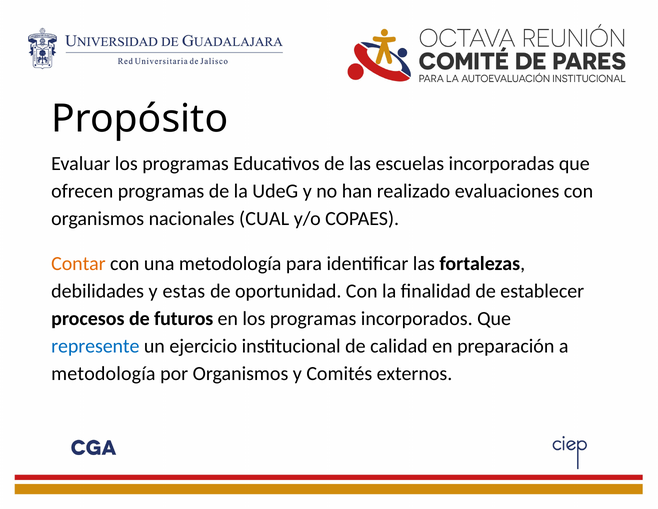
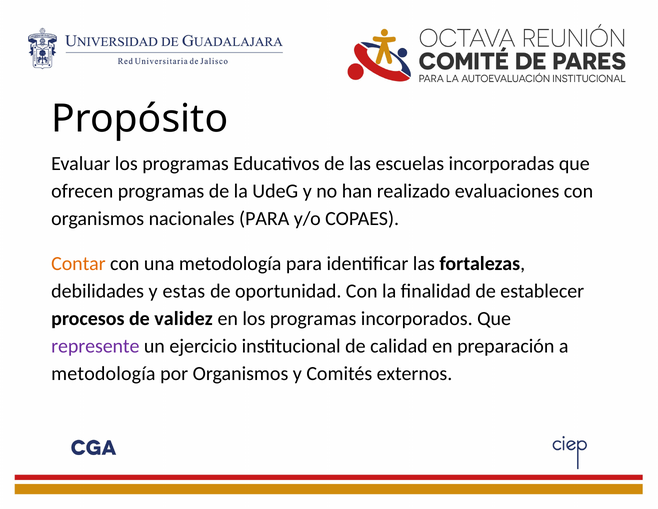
nacionales CUAL: CUAL -> PARA (264, 219)
futuros: futuros -> validez (184, 319)
represente colour: blue -> purple (95, 346)
